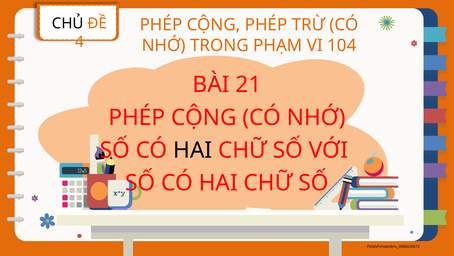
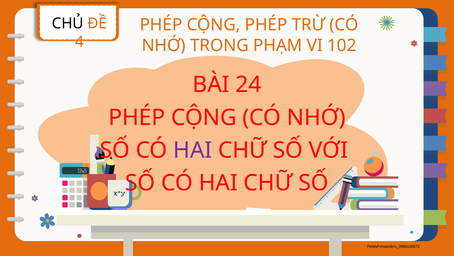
104: 104 -> 102 (342, 45)
21: 21 -> 24 (248, 85)
HAI colour: black -> purple (193, 150)
